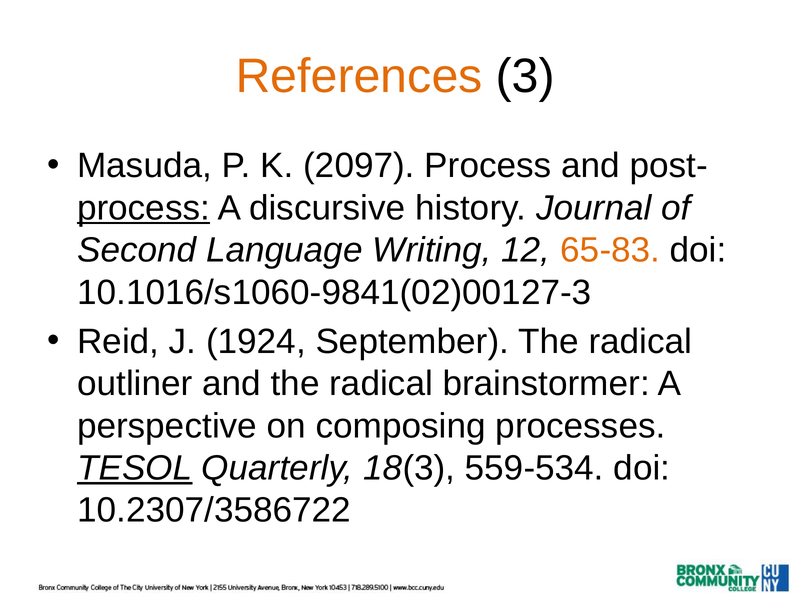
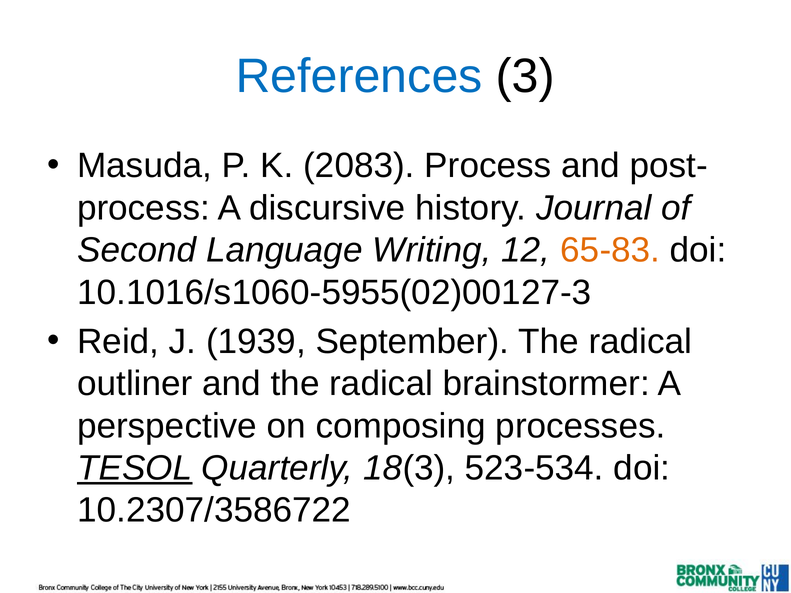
References colour: orange -> blue (359, 77)
2097: 2097 -> 2083 (359, 166)
process underline: present -> none (144, 208)
10.1016/s1060-9841(02)00127-3: 10.1016/s1060-9841(02)00127-3 -> 10.1016/s1060-5955(02)00127-3 (334, 293)
1924: 1924 -> 1939 (256, 342)
559-534: 559-534 -> 523-534 (534, 468)
